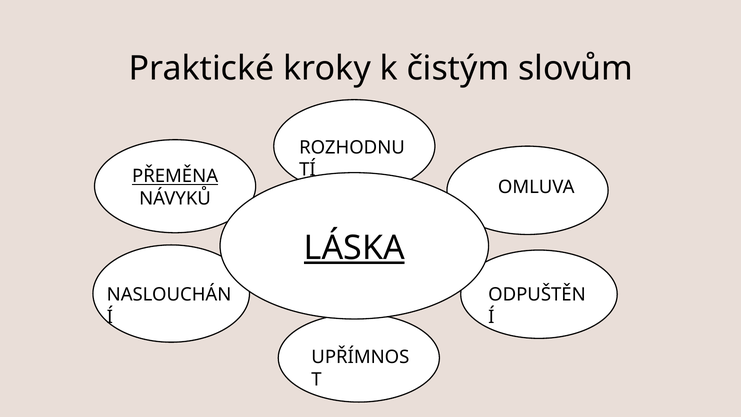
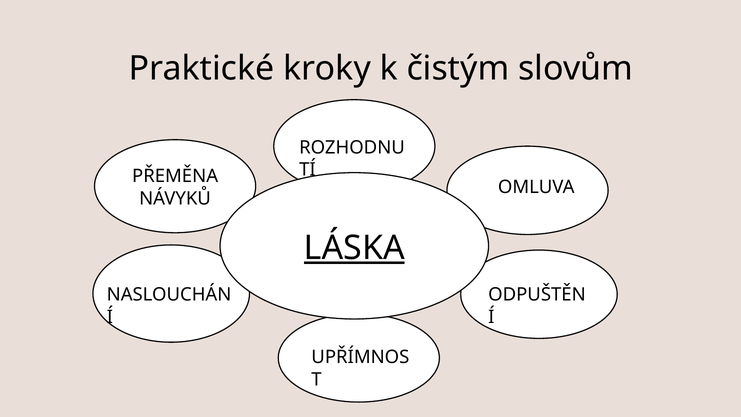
PŘEMĚNA underline: present -> none (175, 176)
